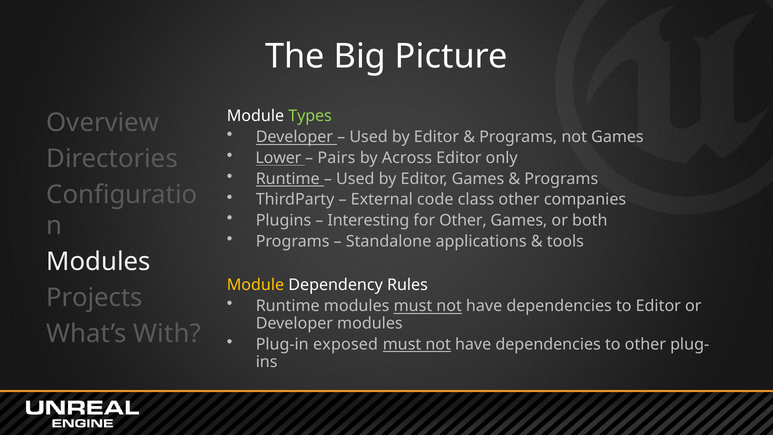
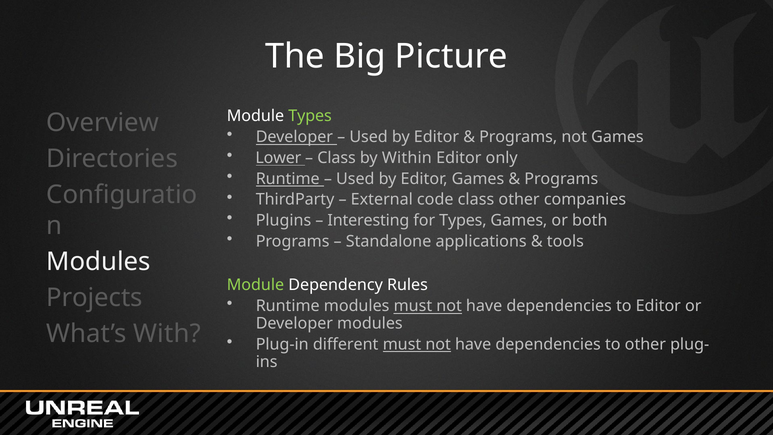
Pairs: Pairs -> Class (337, 158)
Across: Across -> Within (407, 158)
for Other: Other -> Types (463, 220)
Module colour: yellow -> light green (255, 285)
exposed: exposed -> different (346, 344)
